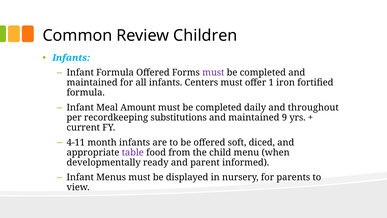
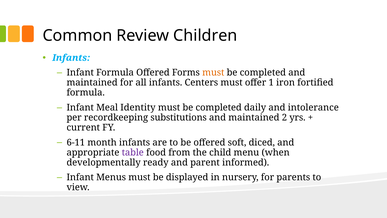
must colour: purple -> orange (213, 73)
Amount: Amount -> Identity (138, 107)
throughout: throughout -> intolerance (313, 107)
9: 9 -> 2 (284, 117)
4-11: 4-11 -> 6-11 (76, 142)
